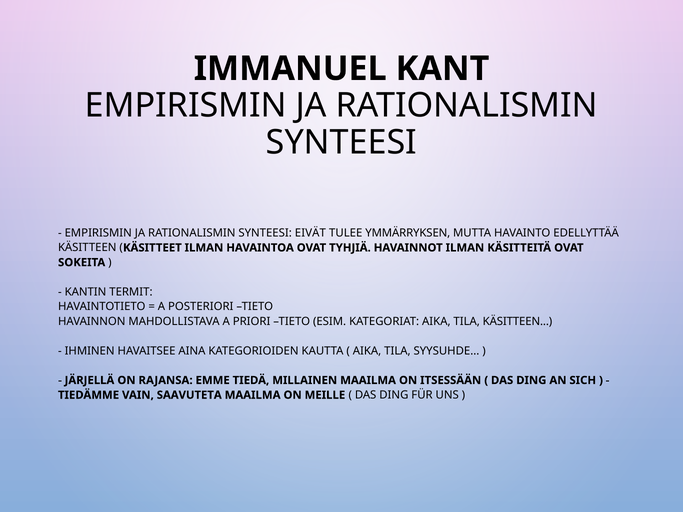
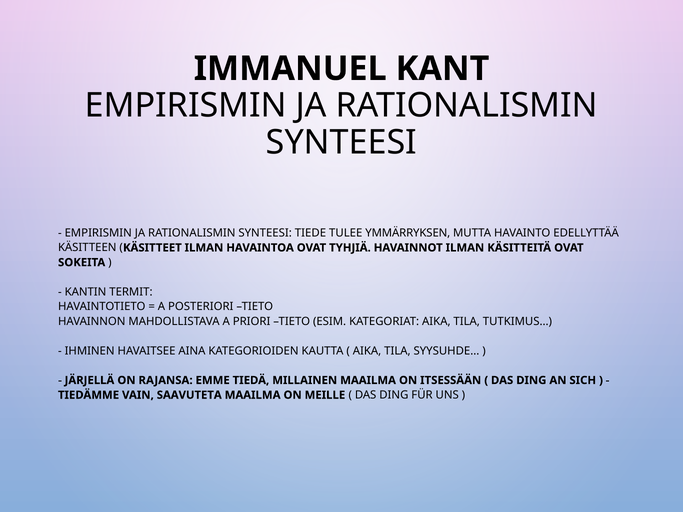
EIVÄT: EIVÄT -> TIEDE (310, 233)
TILA KÄSITTEEN: KÄSITTEEN -> TUTKIMUS (517, 322)
